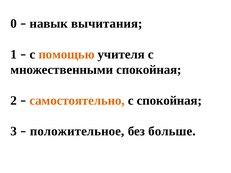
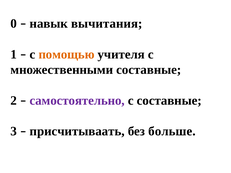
множественными спокойная: спокойная -> составные (149, 70)
самостоятельно colour: orange -> purple (77, 101)
с спокойная: спокойная -> составные (169, 101)
положительное: положительное -> присчитываать (77, 131)
